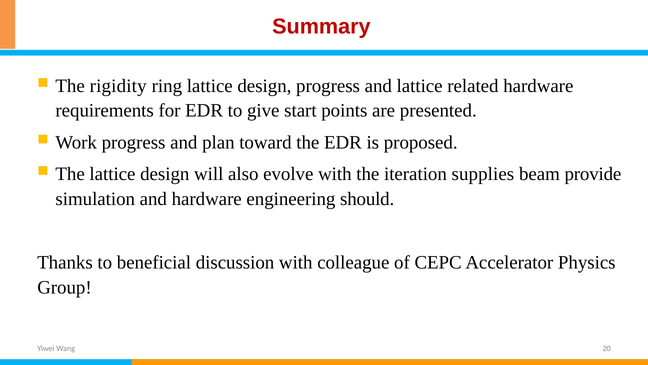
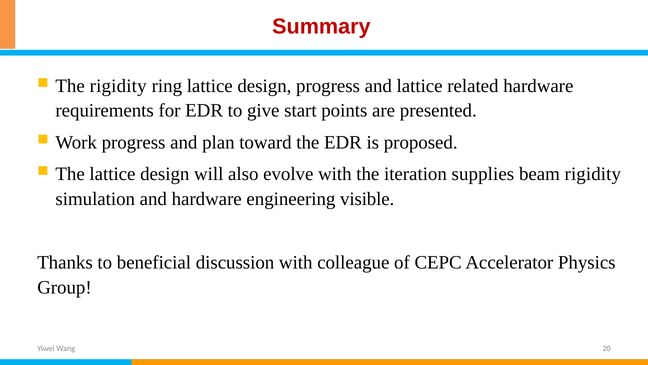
beam provide: provide -> rigidity (593, 174)
should: should -> visible (367, 199)
